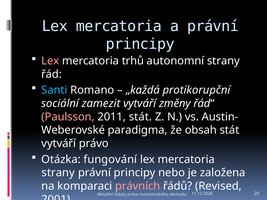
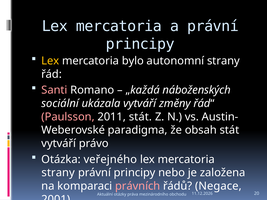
Lex colour: pink -> yellow (50, 61)
trhů: trhů -> bylo (133, 61)
Santi colour: light blue -> pink (54, 90)
protikorupční: protikorupční -> náboženských (197, 90)
zamezit: zamezit -> ukázala (101, 104)
fungování: fungování -> veřejného (110, 160)
Revised: Revised -> Negace (218, 186)
